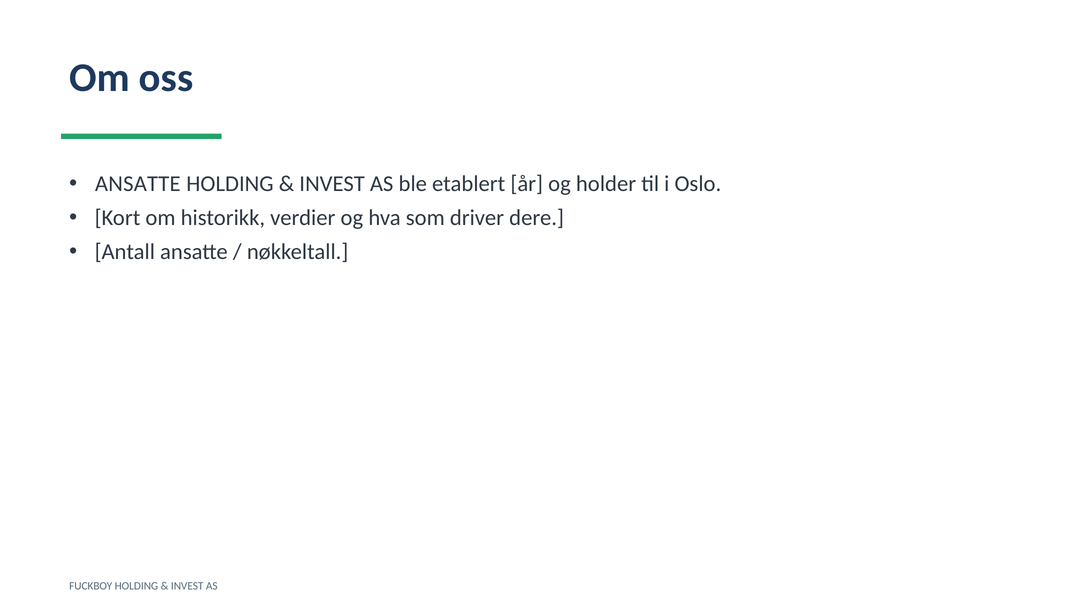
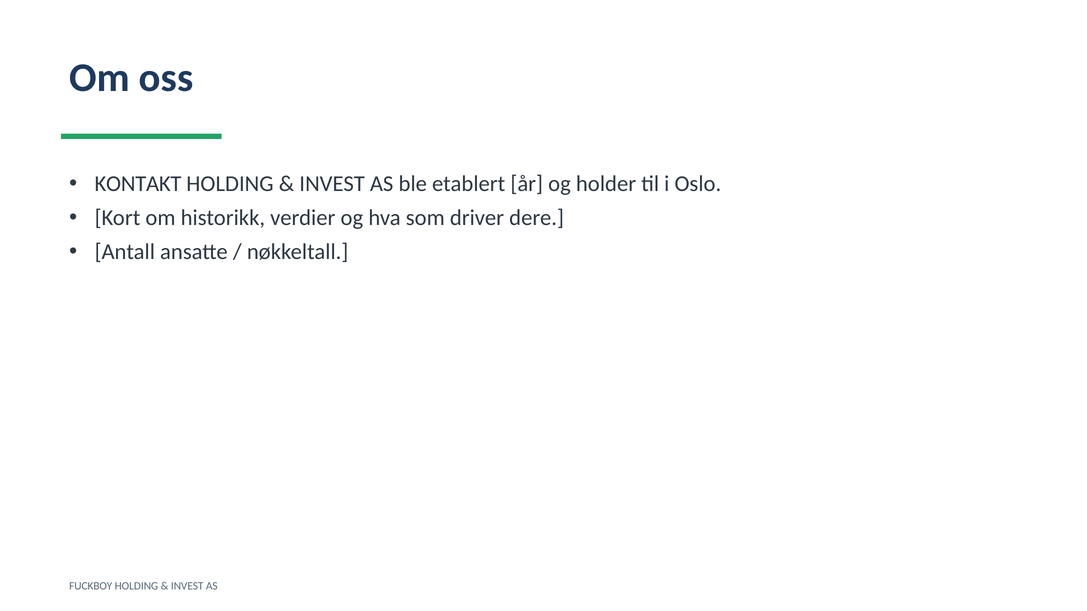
ANSATTE: ANSATTE -> KONTAKT (138, 184)
